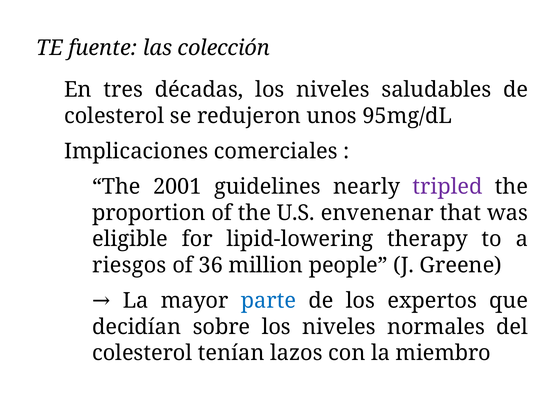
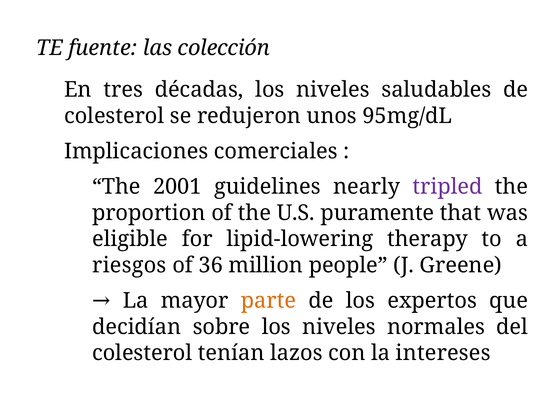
envenenar: envenenar -> puramente (377, 213)
parte colour: blue -> orange (268, 301)
miembro: miembro -> intereses (443, 353)
